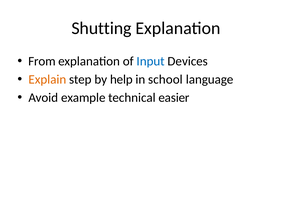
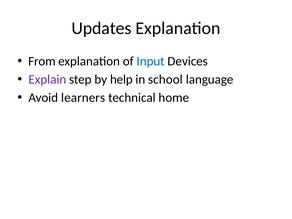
Shutting: Shutting -> Updates (101, 28)
Explain colour: orange -> purple (47, 79)
example: example -> learners (83, 98)
easier: easier -> home (174, 98)
